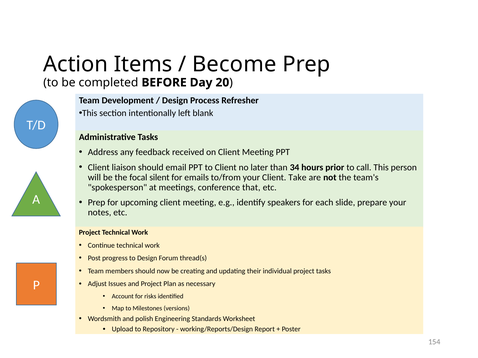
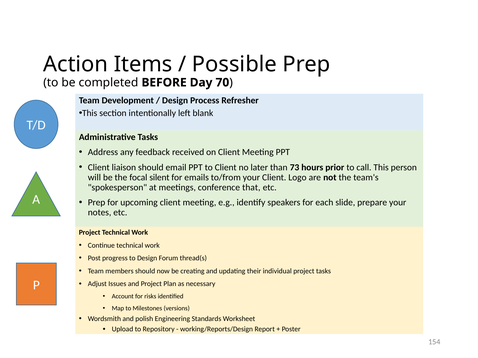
Become: Become -> Possible (234, 64)
20: 20 -> 70 (222, 83)
34: 34 -> 73 (295, 168)
Take: Take -> Logo (297, 178)
